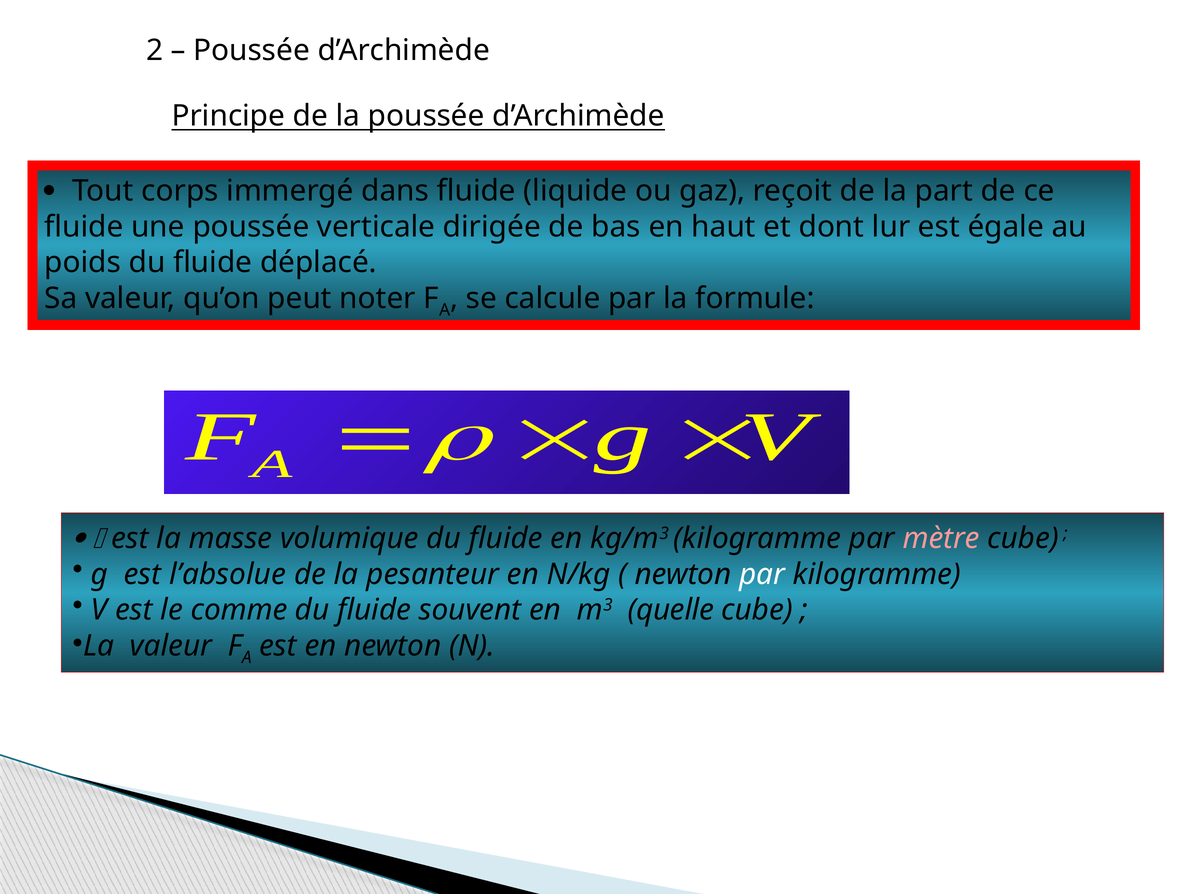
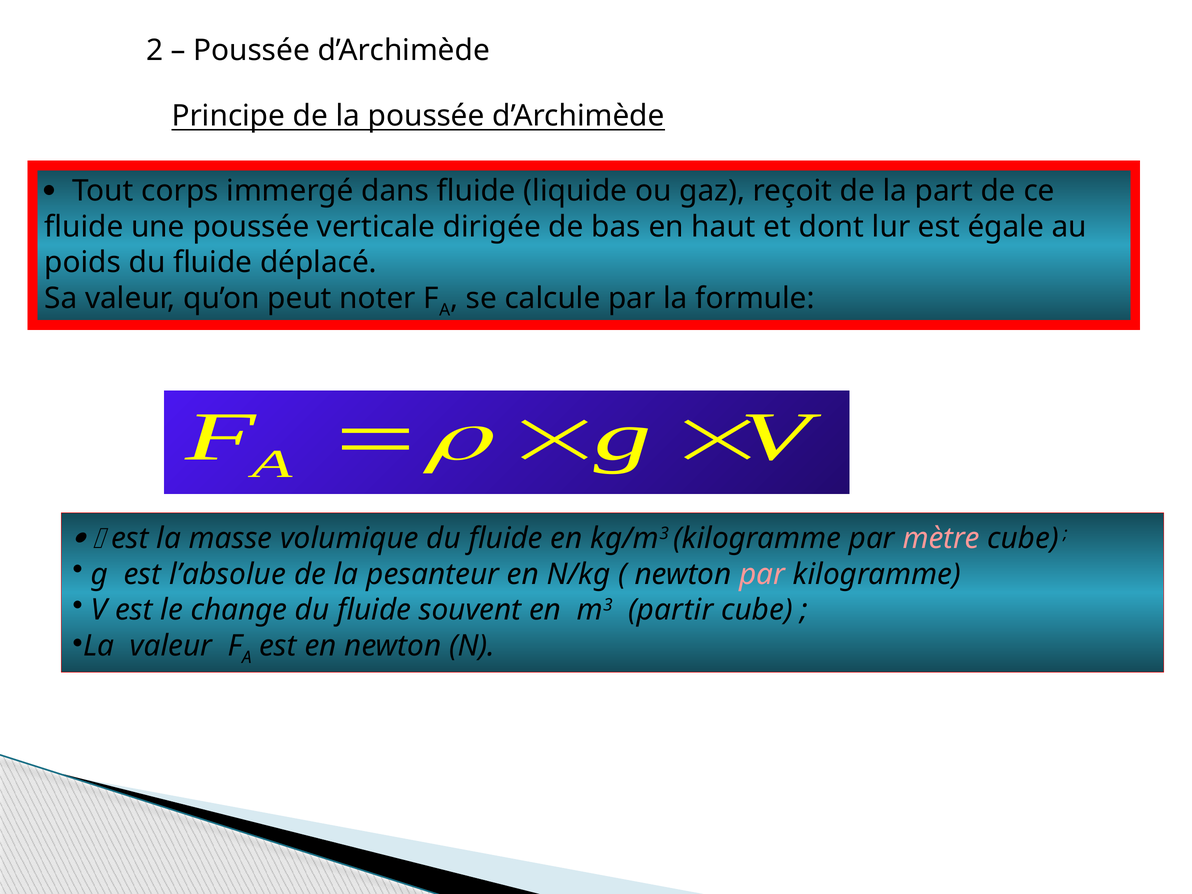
par colour: white -> pink (762, 574)
comme: comme -> change (239, 610)
quelle: quelle -> partir (671, 610)
